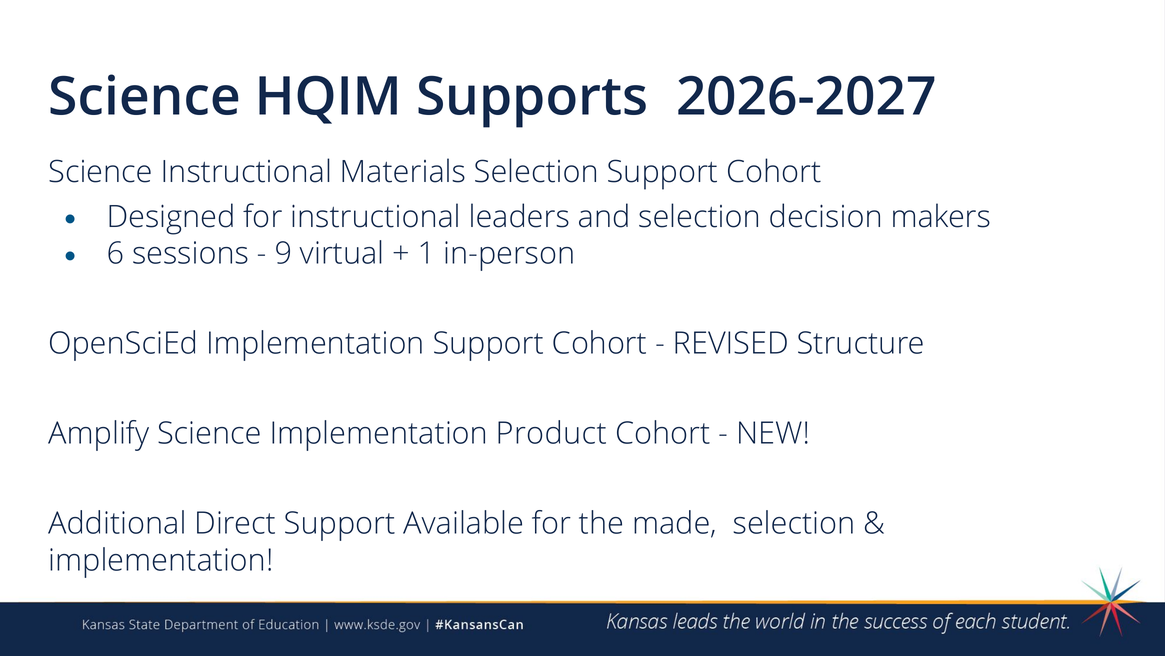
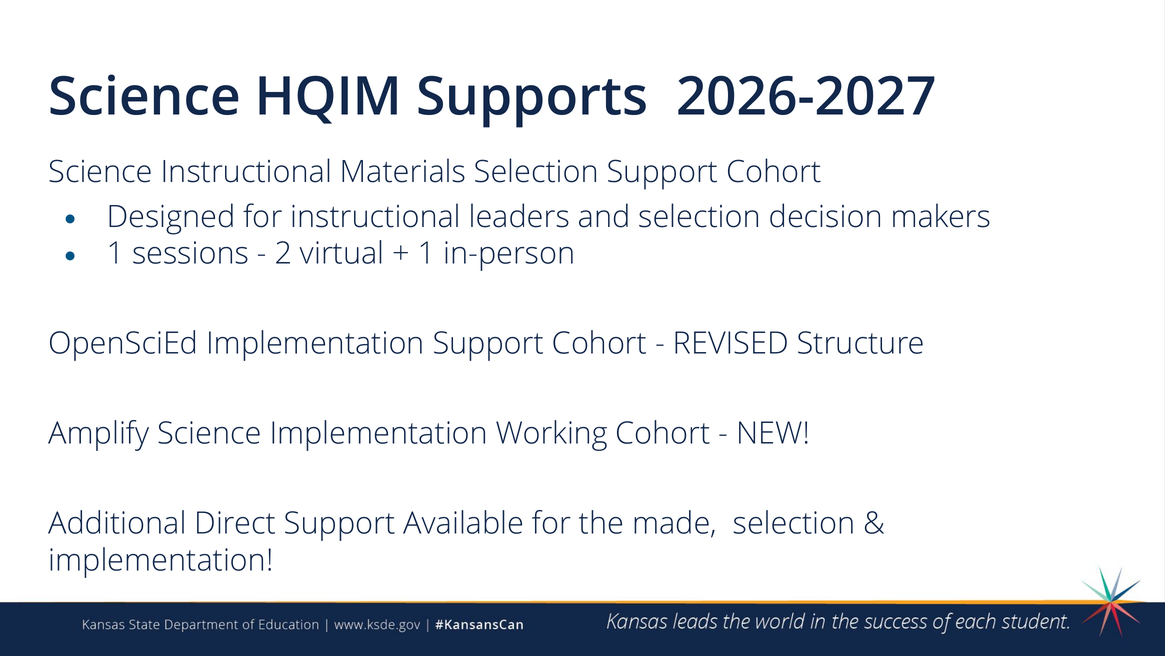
6: 6 -> 1 (115, 254)
9: 9 -> 2 (283, 254)
Product: Product -> Working (552, 433)
